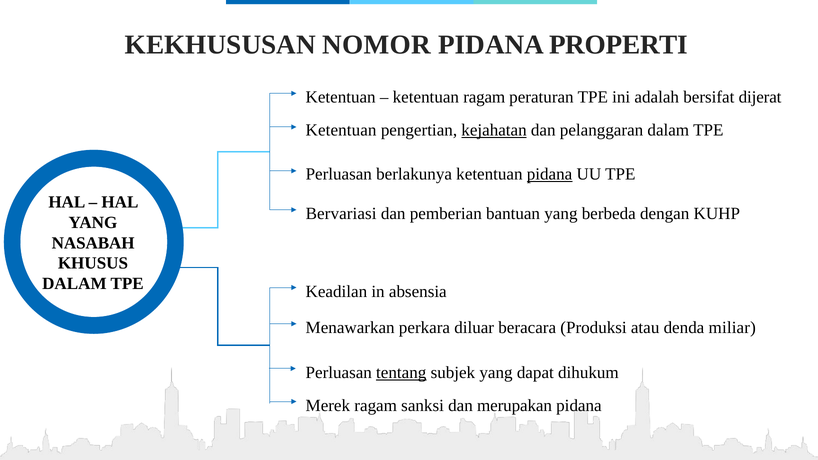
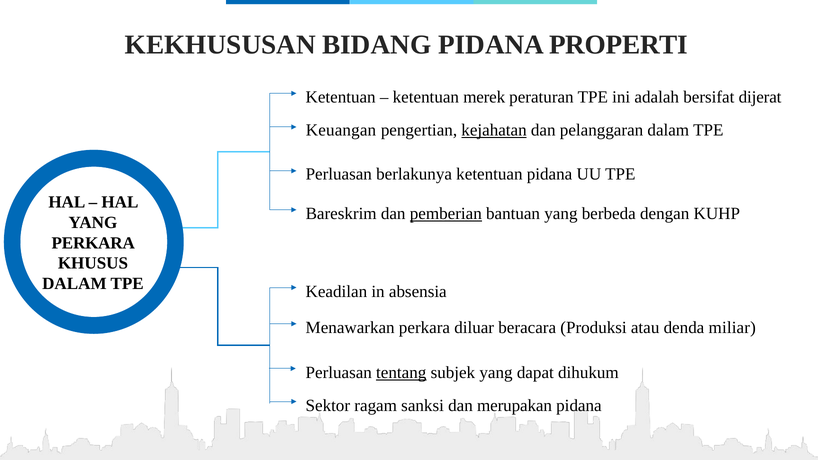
NOMOR: NOMOR -> BIDANG (377, 45)
ketentuan ragam: ragam -> merek (484, 97)
Ketentuan: Ketentuan -> Keuangan (341, 130)
pidana underline: present -> none (550, 174)
Bervariasi: Bervariasi -> Bareskrim (341, 214)
pemberian underline: none -> present (446, 214)
NASABAH: NASABAH -> PERKARA (93, 243)
Merek: Merek -> Sektor (328, 406)
